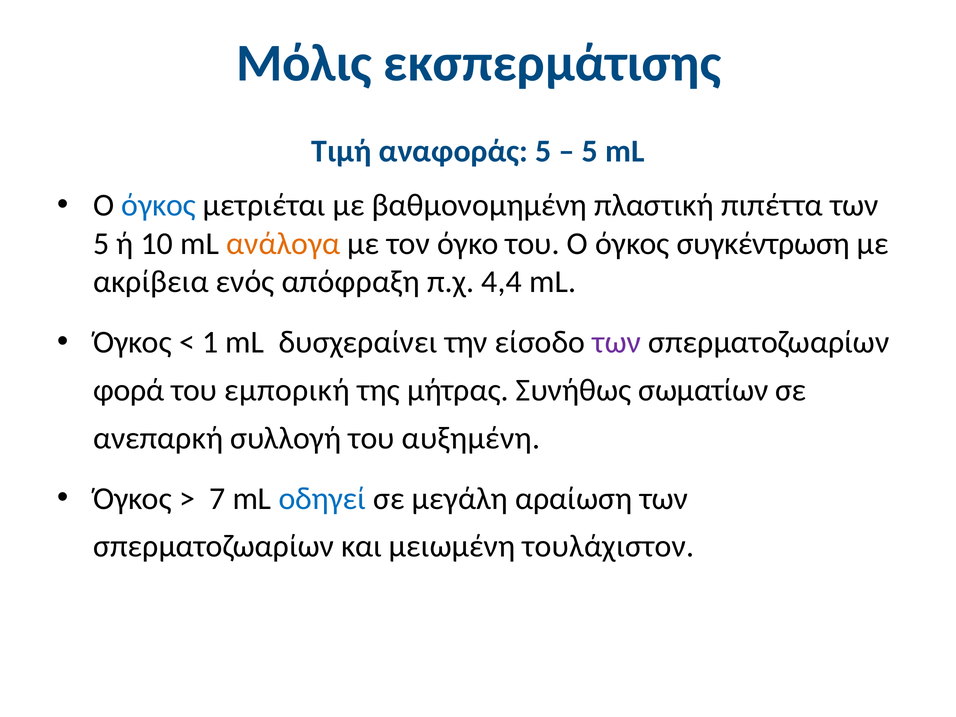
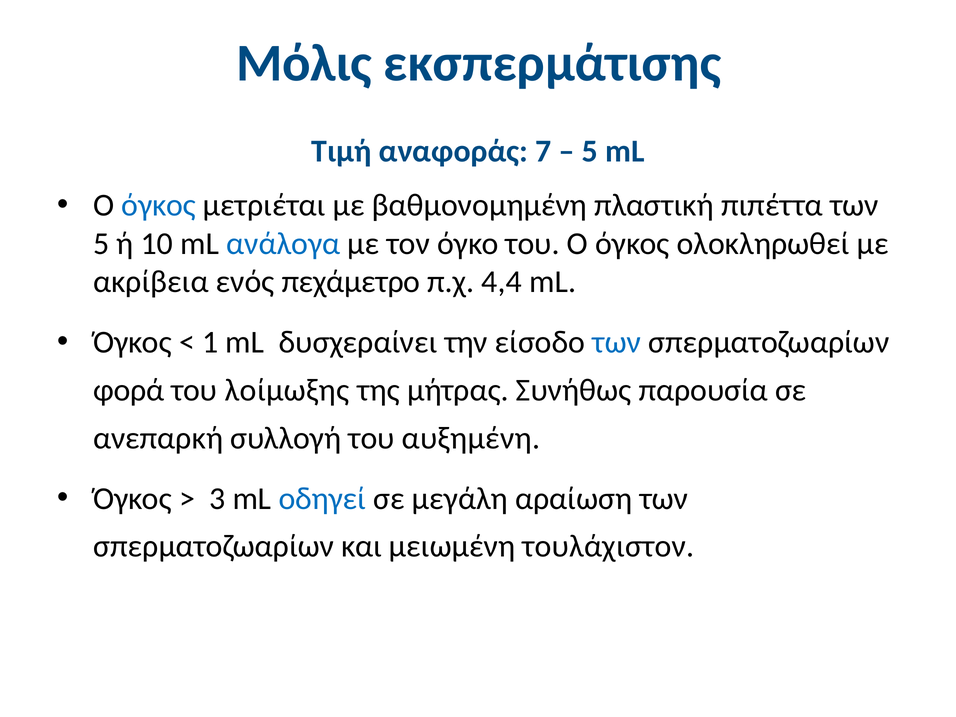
αναφοράς 5: 5 -> 7 (544, 151)
ανάλογα colour: orange -> blue (283, 244)
συγκέντρωση: συγκέντρωση -> ολοκληρωθεί (763, 244)
απόφραξη: απόφραξη -> πεχάμετρο (351, 282)
των colour: purple -> blue (617, 342)
εμπορική: εμπορική -> λοίμωξης (287, 390)
σωματίων: σωματίων -> παρουσία (703, 390)
7: 7 -> 3 (217, 499)
